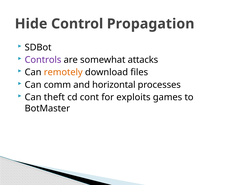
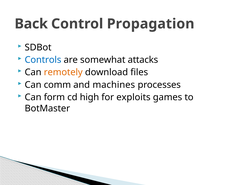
Hide: Hide -> Back (31, 24)
Controls colour: purple -> blue (43, 60)
horizontal: horizontal -> machines (114, 85)
theft: theft -> form (54, 97)
cont: cont -> high (89, 97)
